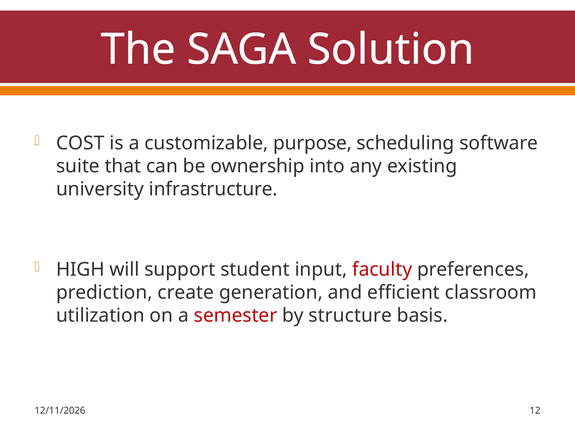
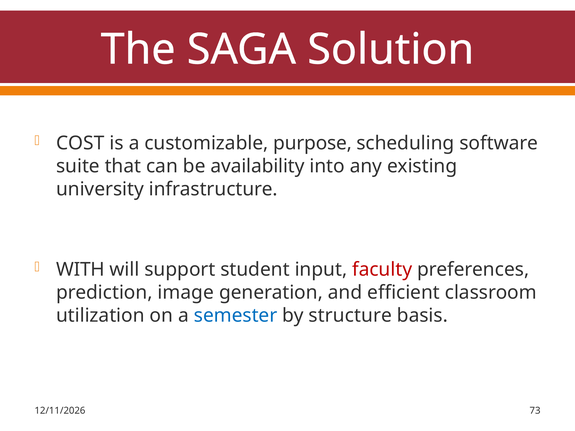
ownership: ownership -> availability (257, 166)
HIGH: HIGH -> WITH (80, 270)
create: create -> image (186, 293)
semester colour: red -> blue (236, 316)
12: 12 -> 73 (535, 411)
